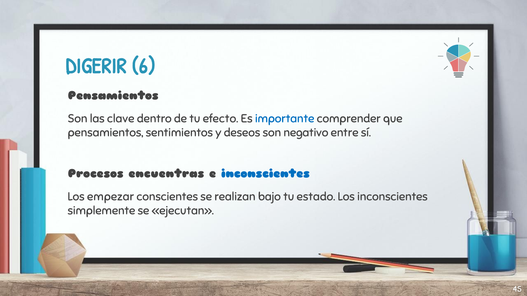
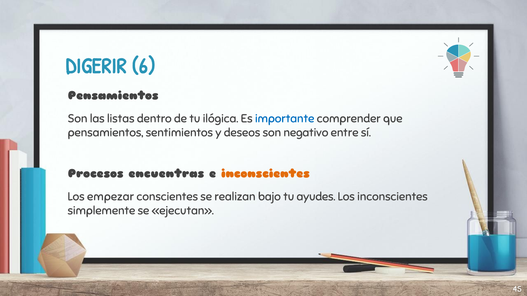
clave: clave -> listas (121, 119)
efecto: efecto -> ilógica (221, 119)
inconscientes colour: blue -> orange (265, 174)
estado: estado -> ayudes (316, 197)
